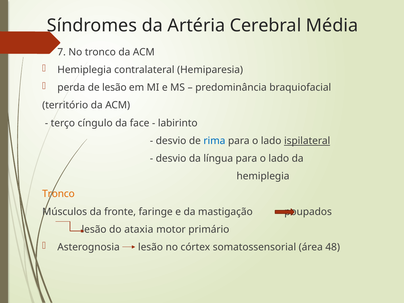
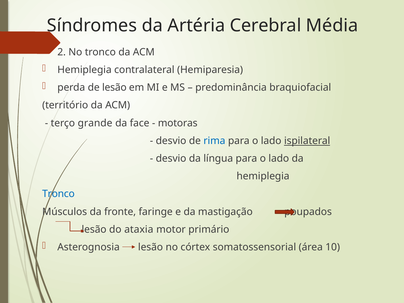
7: 7 -> 2 (62, 52)
cíngulo: cíngulo -> grande (95, 123)
labirinto: labirinto -> motoras (178, 123)
Tronco colour: orange -> blue (58, 194)
48: 48 -> 10 (333, 247)
